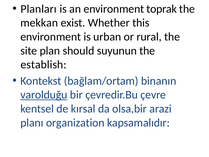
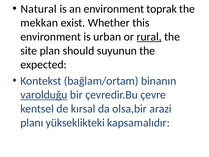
Planları: Planları -> Natural (39, 9)
rural underline: none -> present (149, 37)
establish: establish -> expected (44, 65)
organization: organization -> yükseklikteki (75, 123)
